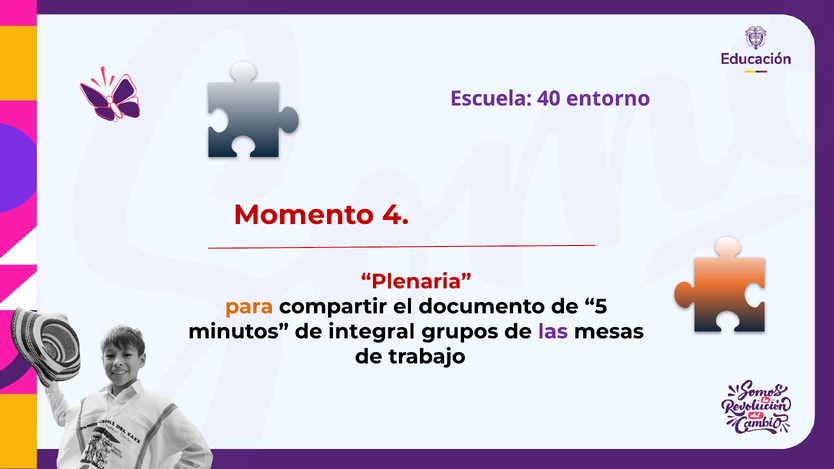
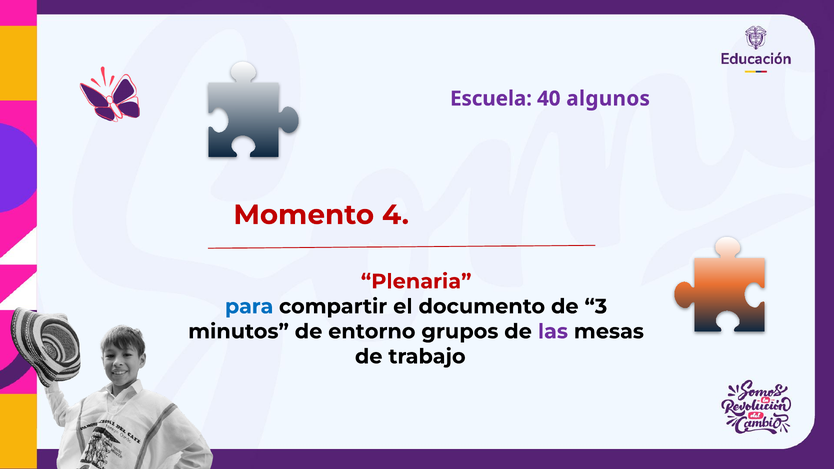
entorno: entorno -> algunos (608, 99)
para colour: orange -> blue (249, 307)
5: 5 -> 3 (596, 307)
integral: integral -> entorno (372, 332)
